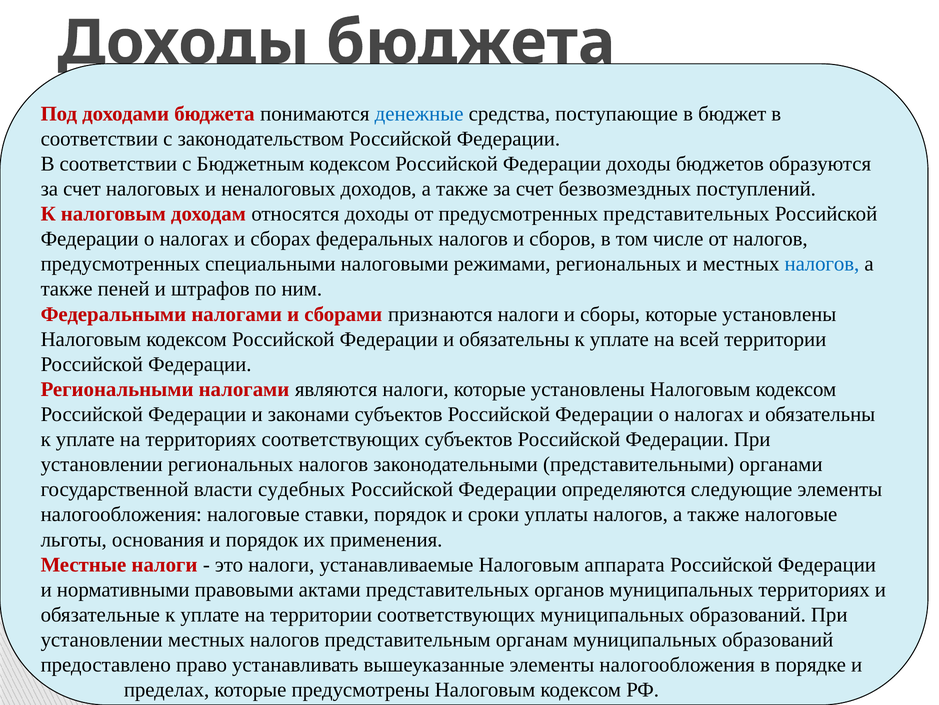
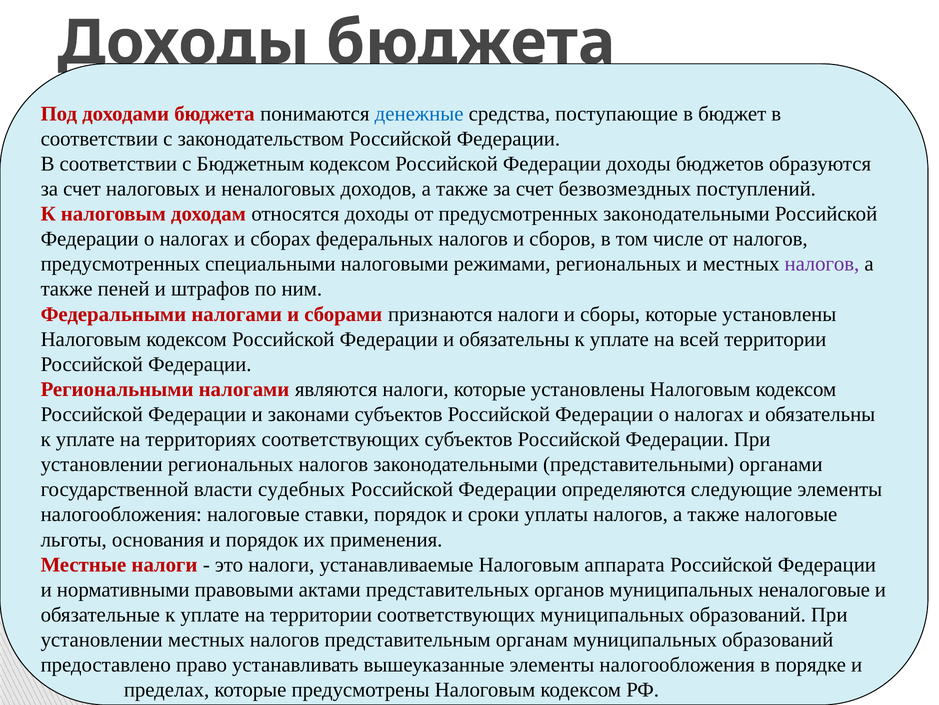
предусмотренных представительных: представительных -> законодательными (686, 214)
налогов colour: blue -> purple (822, 264)
муниципальных территориях: территориях -> неналоговые (814, 589)
